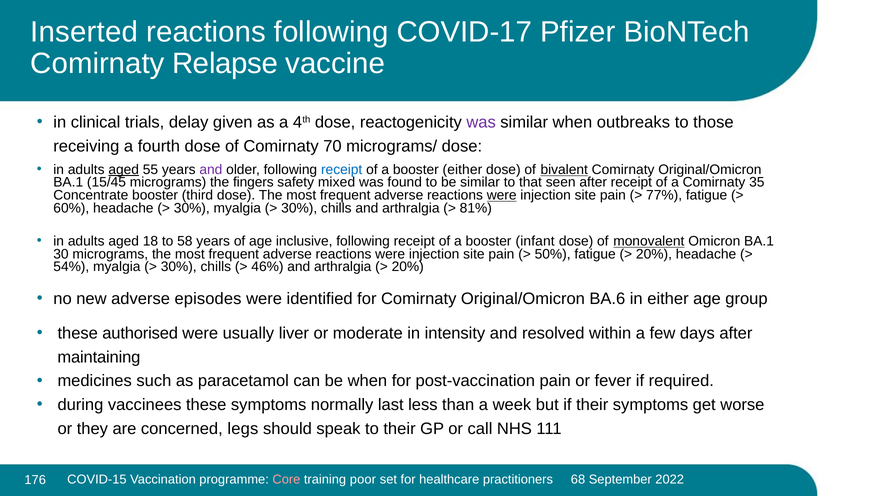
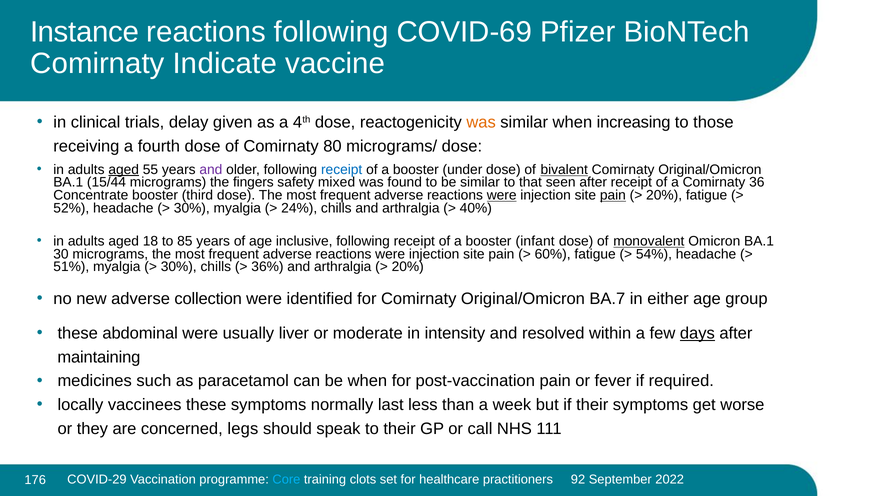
Inserted: Inserted -> Instance (85, 32)
COVID-17: COVID-17 -> COVID-69 (464, 32)
Relapse: Relapse -> Indicate (225, 64)
was colour: purple -> orange (481, 122)
outbreaks: outbreaks -> increasing (634, 122)
70: 70 -> 80 (332, 146)
booster either: either -> under (462, 170)
15/45: 15/45 -> 15/44 (106, 182)
35: 35 -> 36 (757, 182)
pain underline: none -> present (613, 195)
77%: 77% -> 20% (664, 195)
60%: 60% -> 52% (71, 208)
30%: 30% -> 24% (299, 208)
81%: 81% -> 40% (476, 208)
58: 58 -> 85 (185, 241)
50%: 50% -> 60% (553, 254)
20%: 20% -> 54% (654, 254)
54%: 54% -> 51% (71, 267)
46%: 46% -> 36% (267, 267)
episodes: episodes -> collection (208, 299)
BA.6: BA.6 -> BA.7 (607, 299)
authorised: authorised -> abdominal (140, 333)
days underline: none -> present (697, 333)
during: during -> locally (80, 405)
COVID-15: COVID-15 -> COVID-29 (97, 480)
Core colour: pink -> light blue (286, 480)
poor: poor -> clots (363, 480)
68: 68 -> 92 (578, 480)
